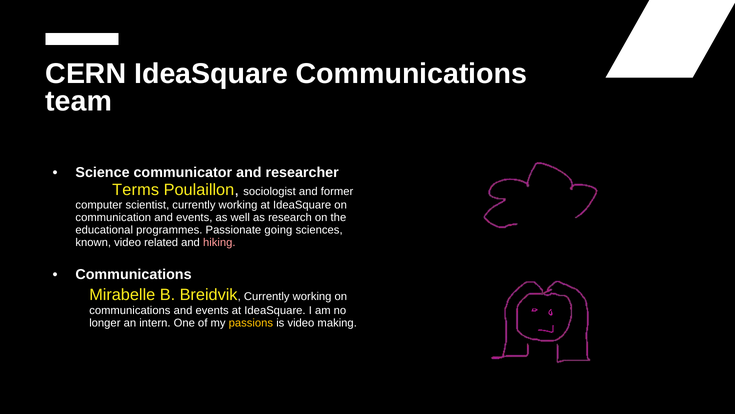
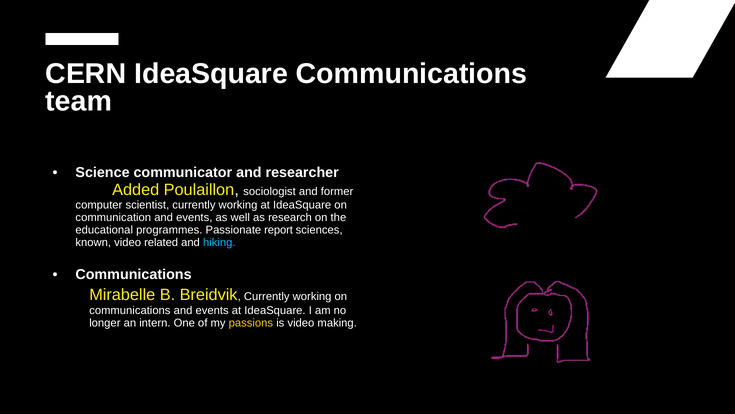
Terms: Terms -> Added (136, 190)
going: going -> report (279, 230)
hiking colour: pink -> light blue (219, 242)
